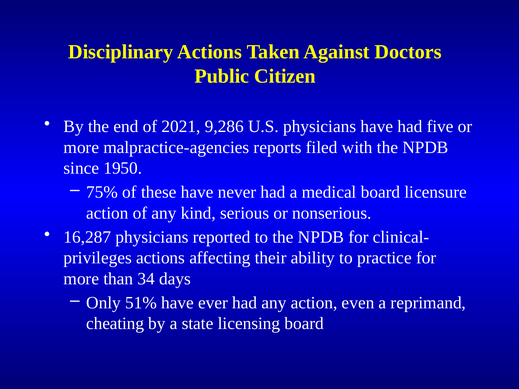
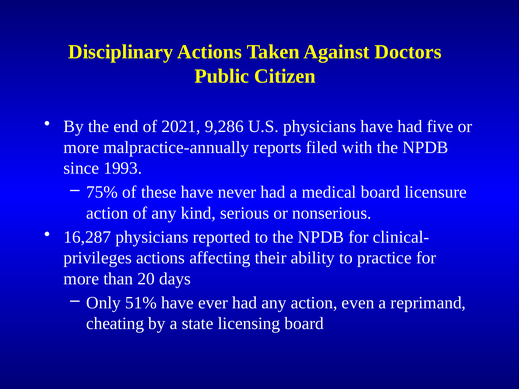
malpractice-agencies: malpractice-agencies -> malpractice-annually (176, 147)
1950: 1950 -> 1993 (123, 168)
34: 34 -> 20 (146, 279)
